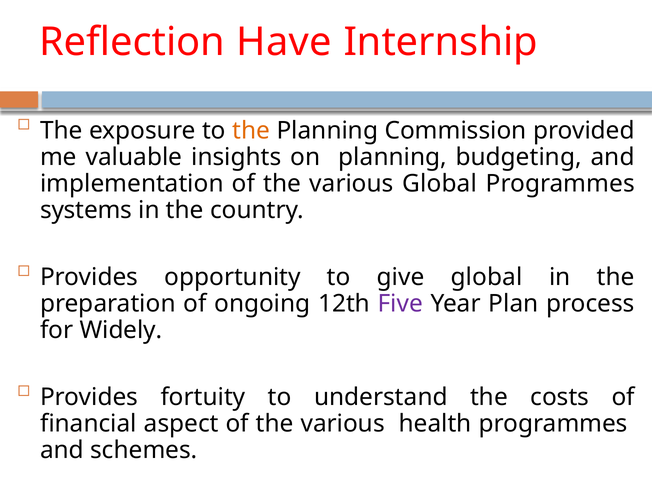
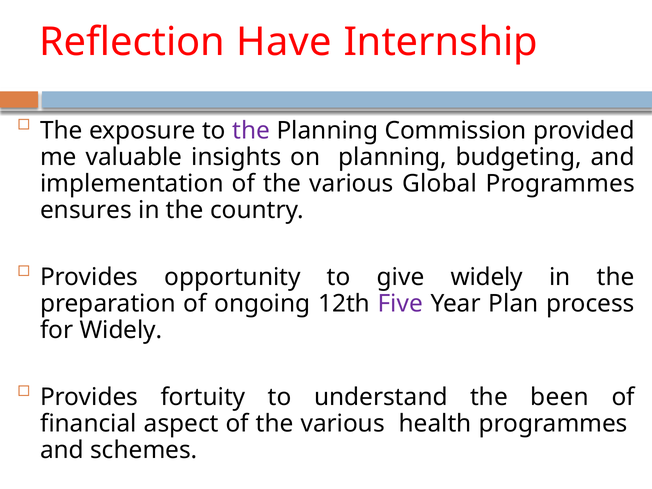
the colour: orange -> purple (251, 131)
systems: systems -> ensures (86, 210)
give global: global -> widely (487, 277)
costs: costs -> been (560, 397)
